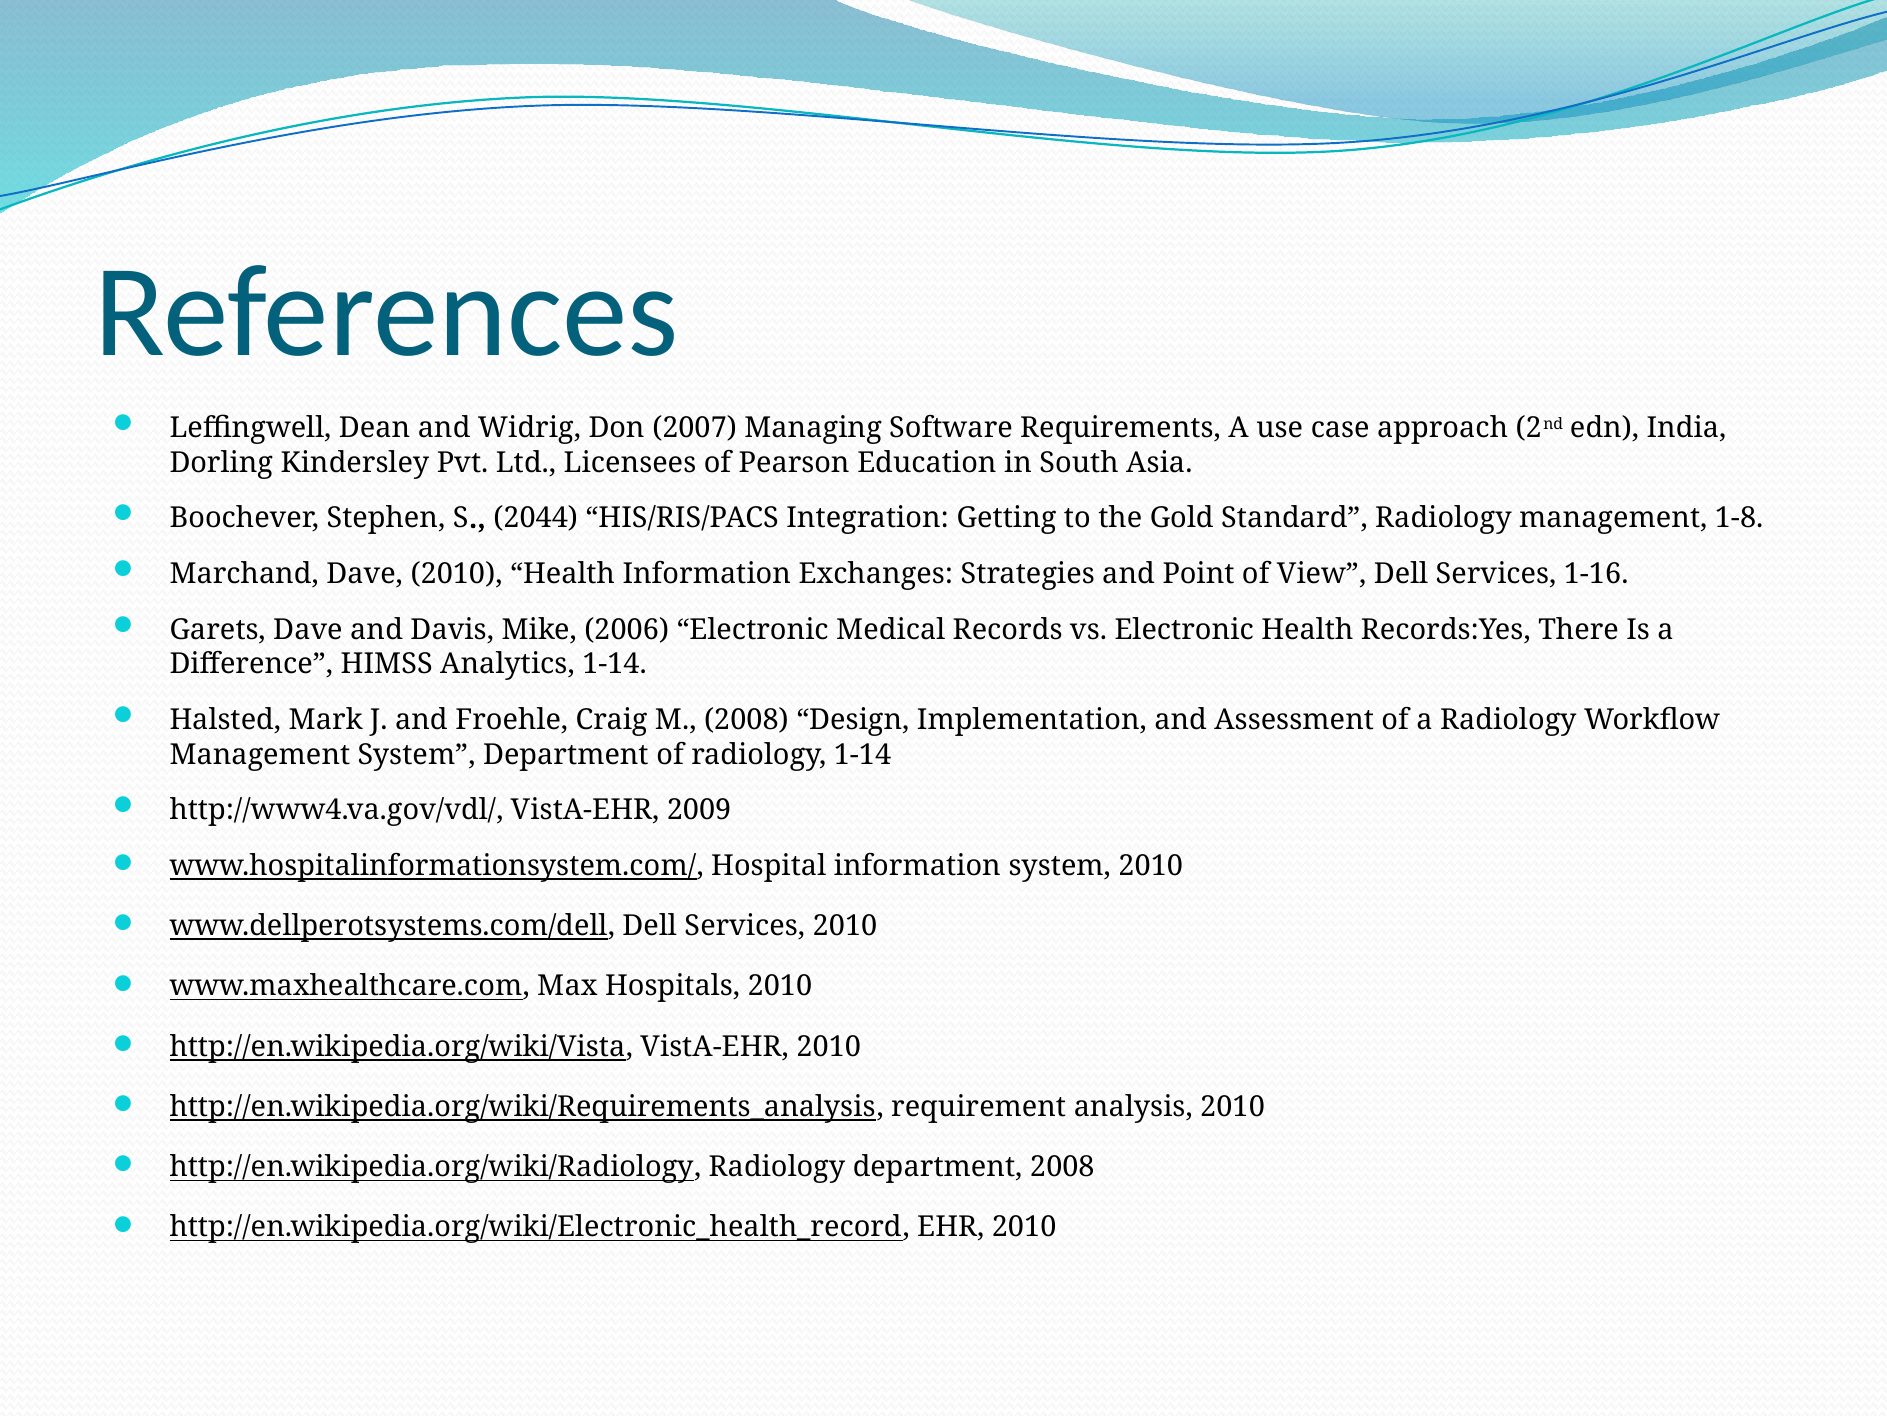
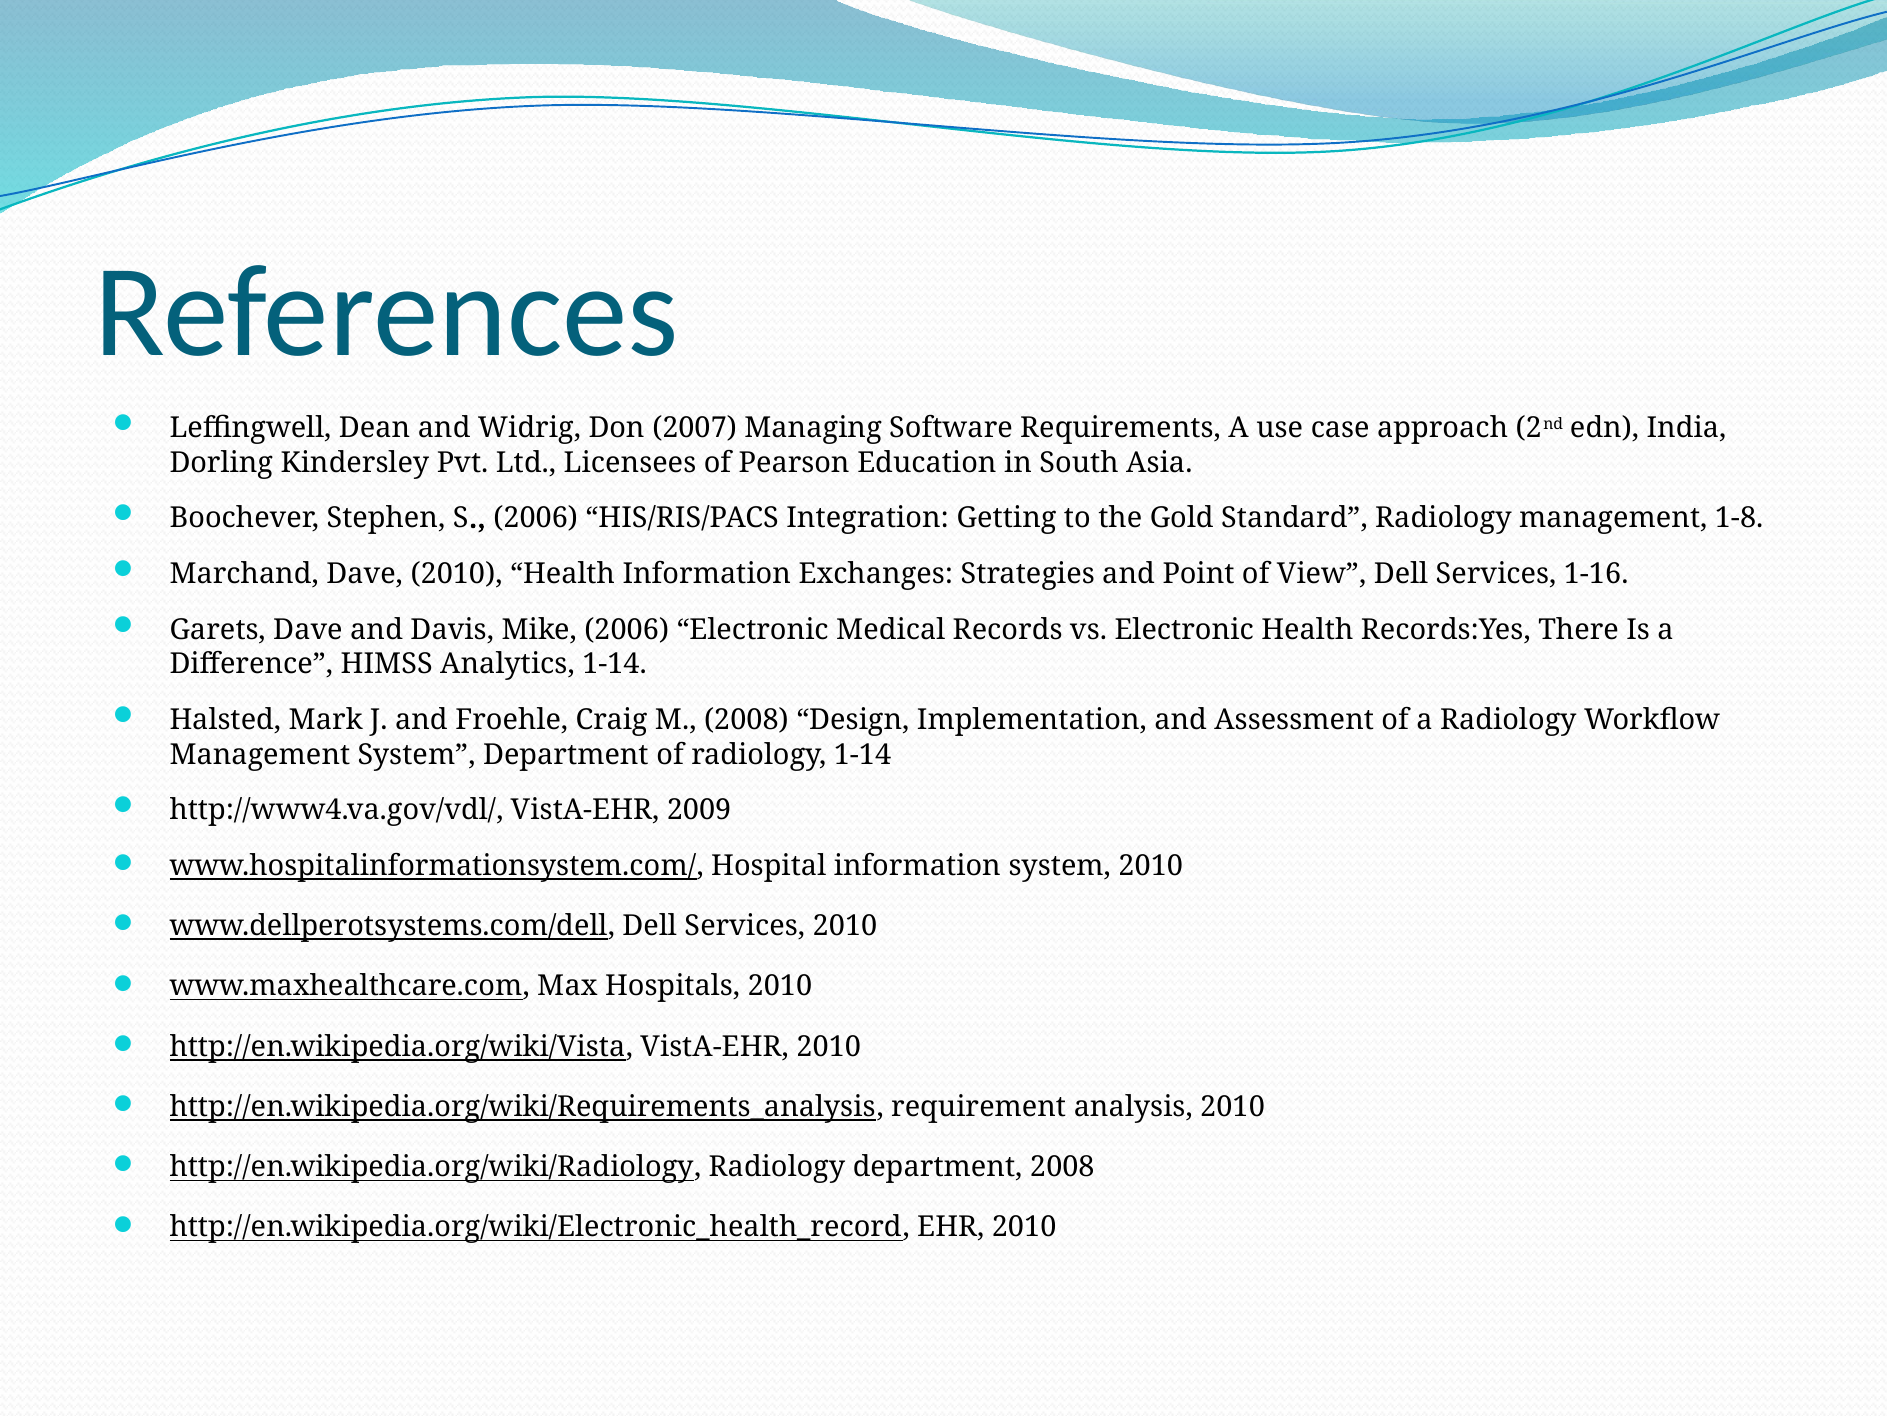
S 2044: 2044 -> 2006 (536, 518)
